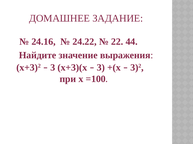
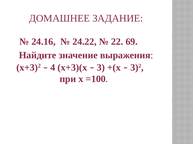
44: 44 -> 69 (132, 42)
3: 3 -> 4 (53, 68)
